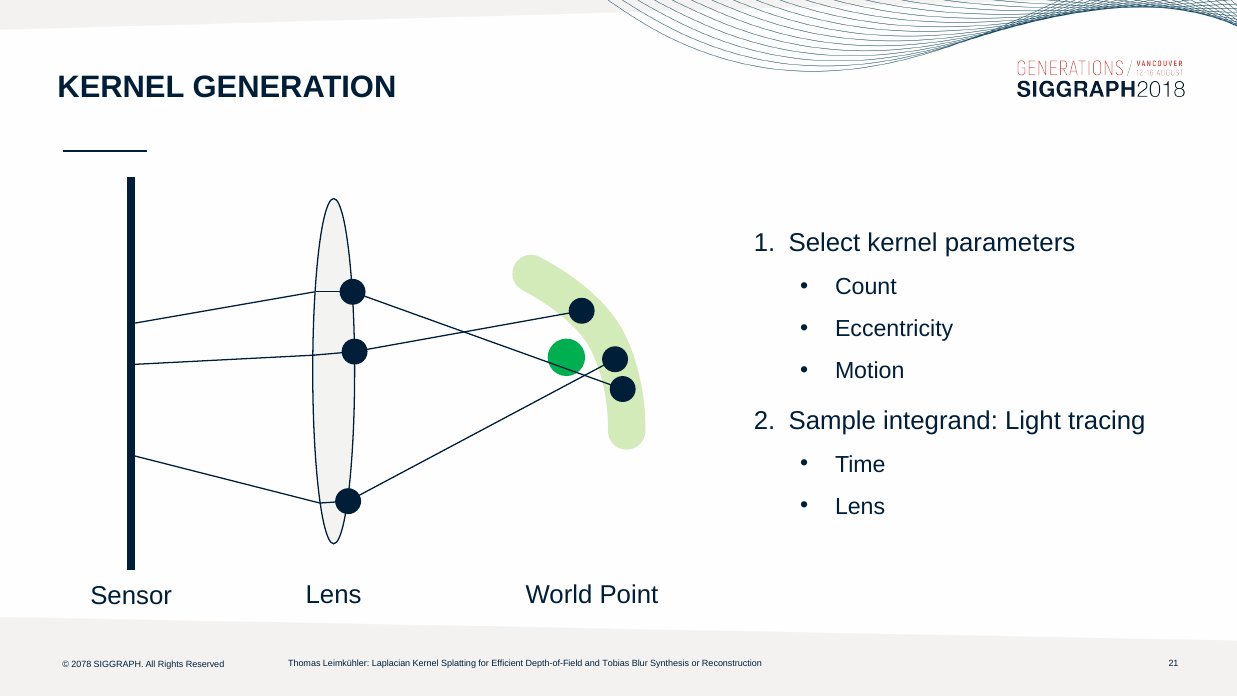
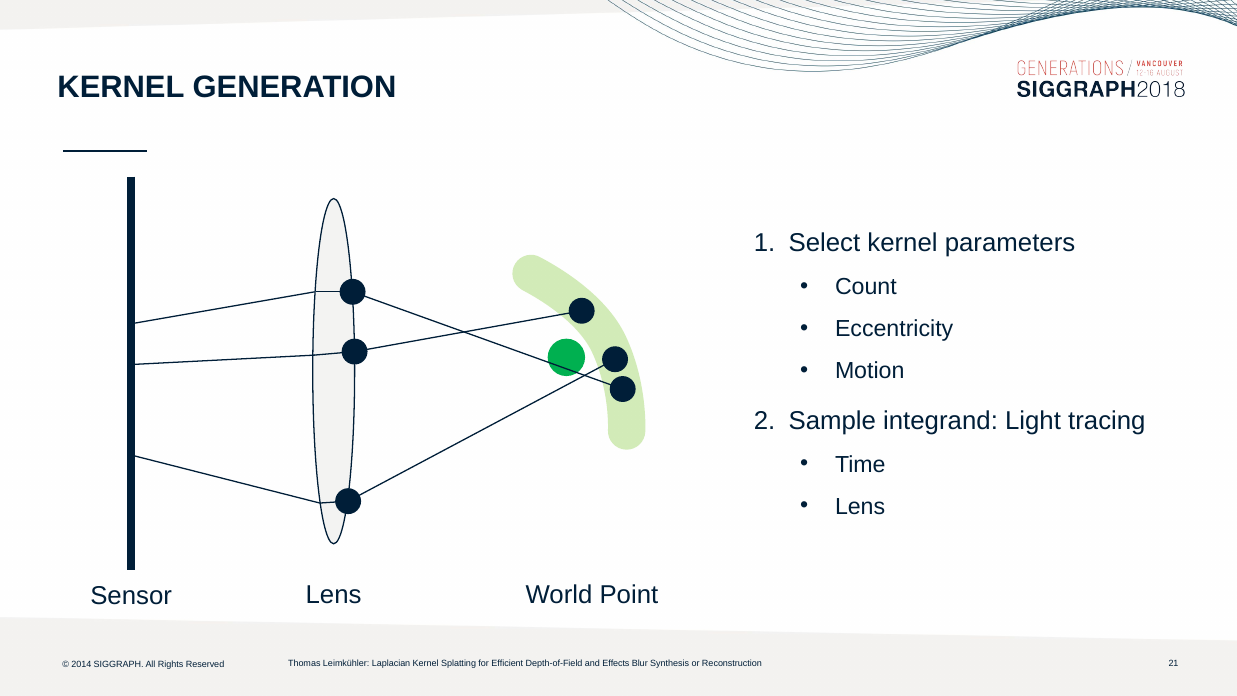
Tobias: Tobias -> Effects (616, 663)
2078: 2078 -> 2014 (81, 664)
